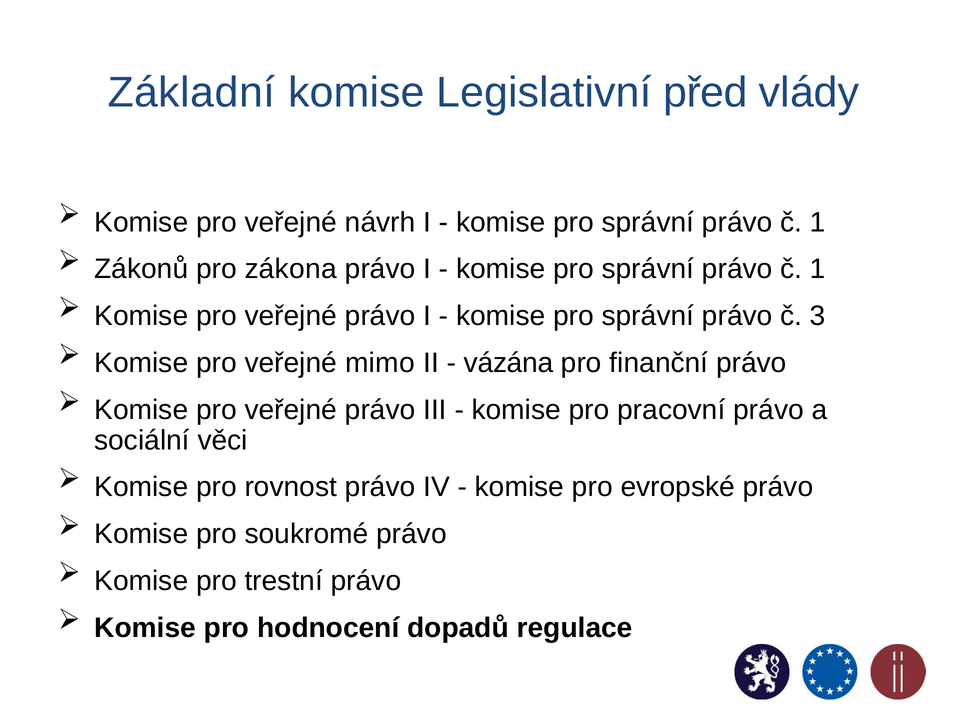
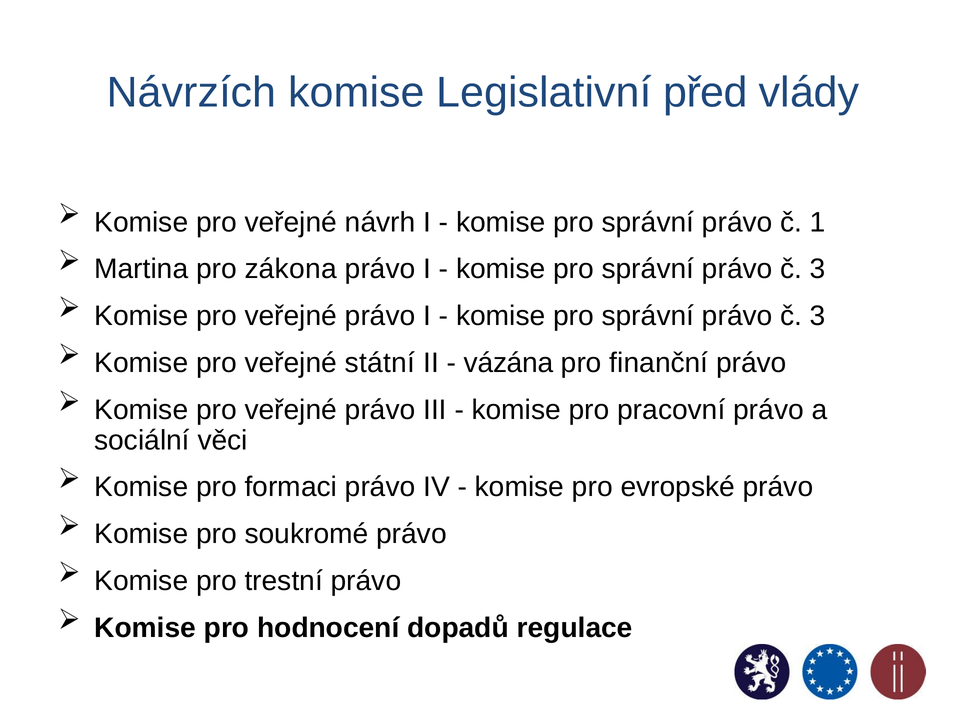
Základní: Základní -> Návrzích (192, 92)
Zákonů: Zákonů -> Martina (141, 269)
1: 1 -> 3 (818, 269)
mimo: mimo -> státní (380, 363)
rovnost: rovnost -> formaci (291, 487)
